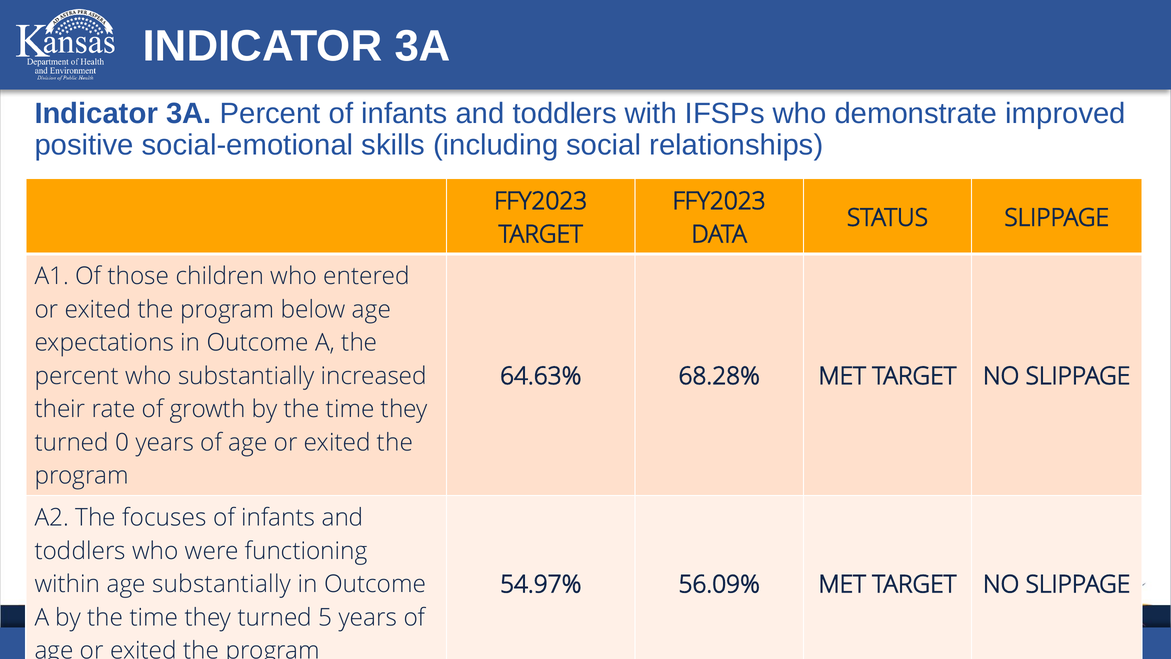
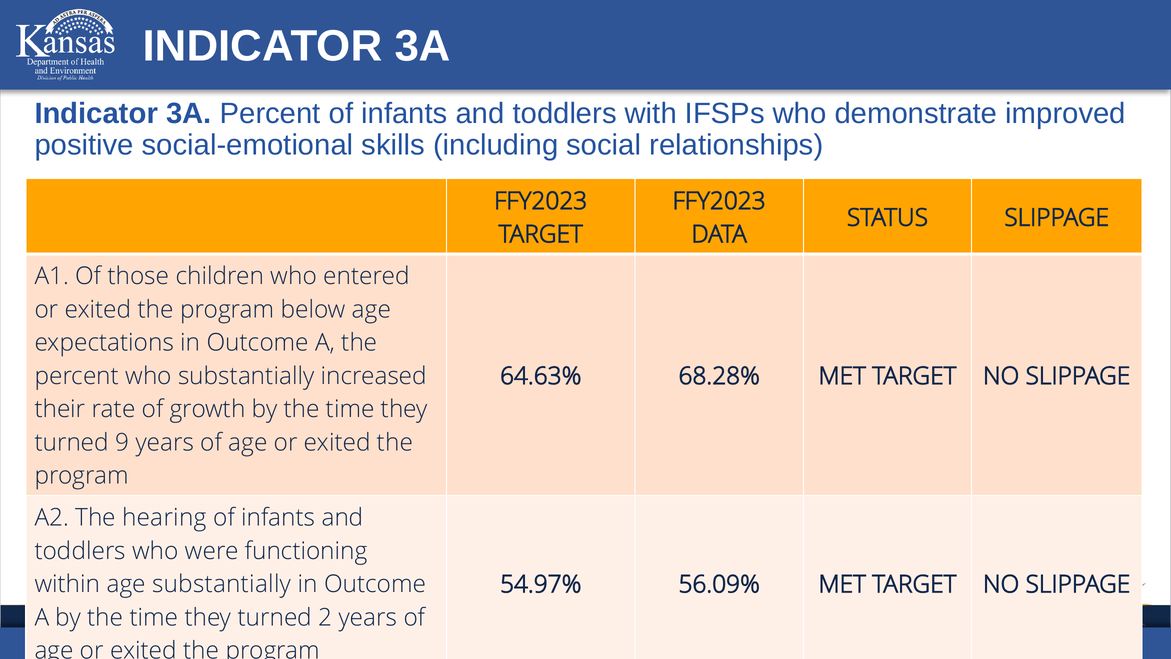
0: 0 -> 9 (122, 442)
focuses: focuses -> hearing (164, 518)
5: 5 -> 2 (325, 617)
